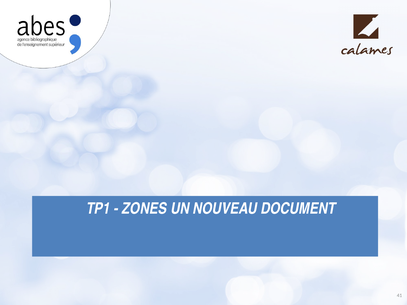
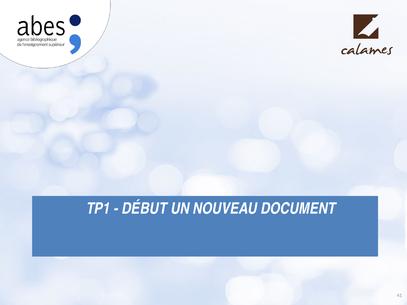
ZONES: ZONES -> DÉBUT (144, 209)
